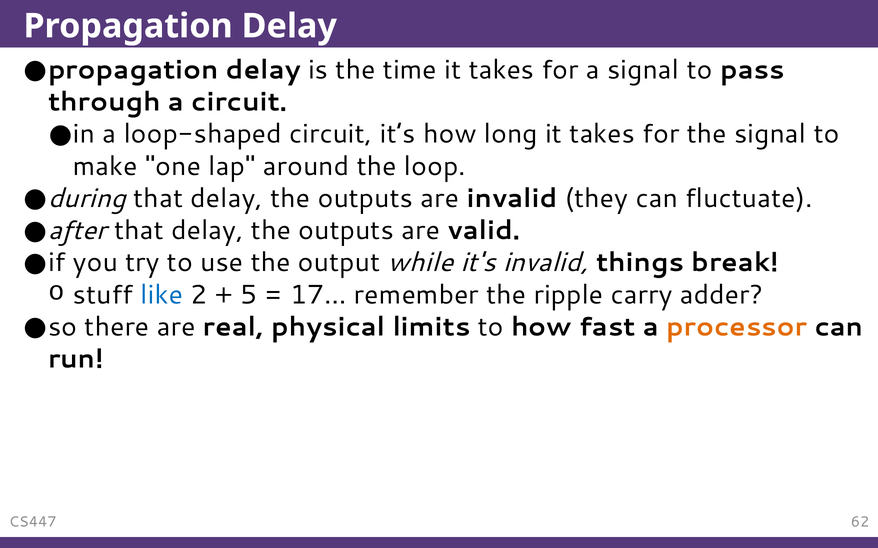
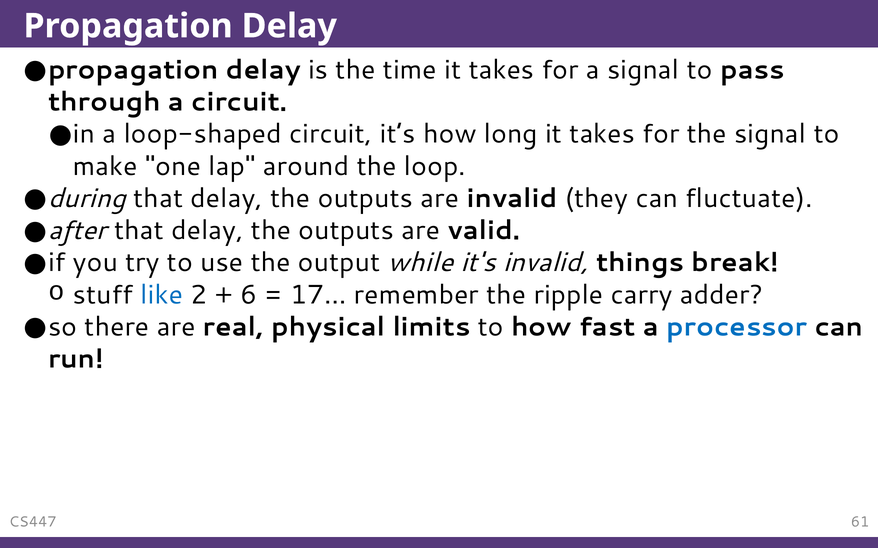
5: 5 -> 6 (249, 295)
processor colour: orange -> blue (737, 327)
62: 62 -> 61 (860, 523)
